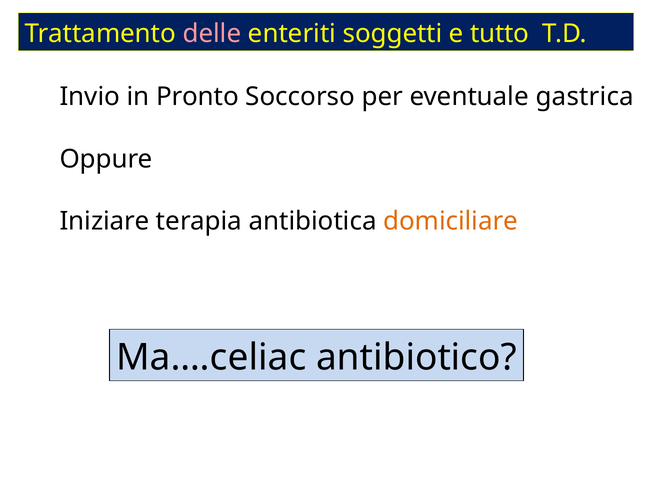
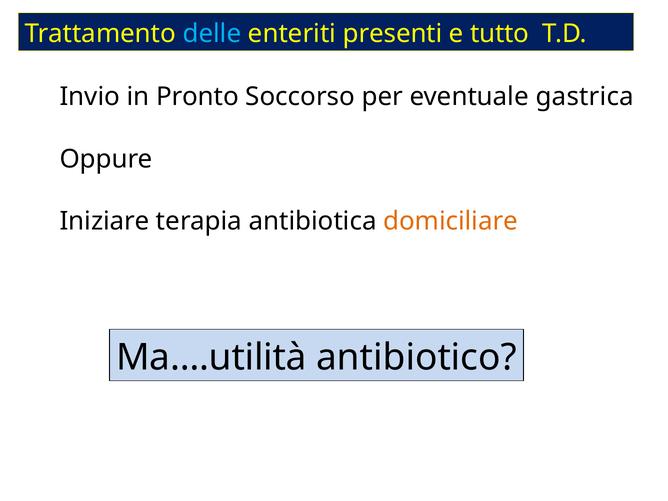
delle colour: pink -> light blue (212, 33)
soggetti: soggetti -> presenti (393, 33)
Ma….celiac: Ma….celiac -> Ma….utilità (211, 358)
